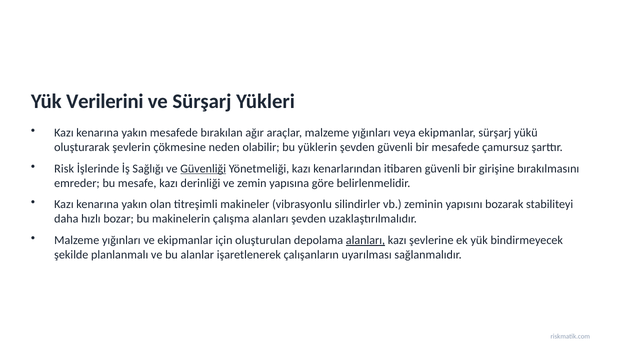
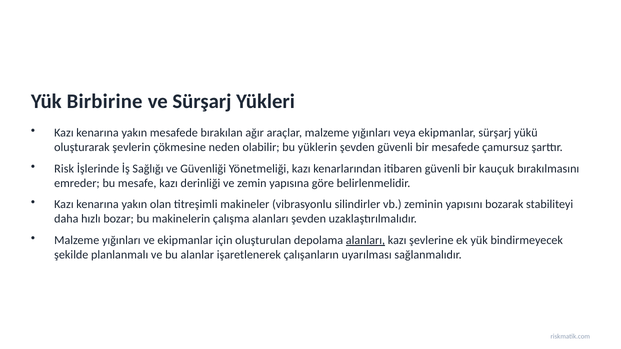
Verilerini: Verilerini -> Birbirine (105, 102)
Güvenliği underline: present -> none (203, 169)
girişine: girişine -> kauçuk (497, 169)
